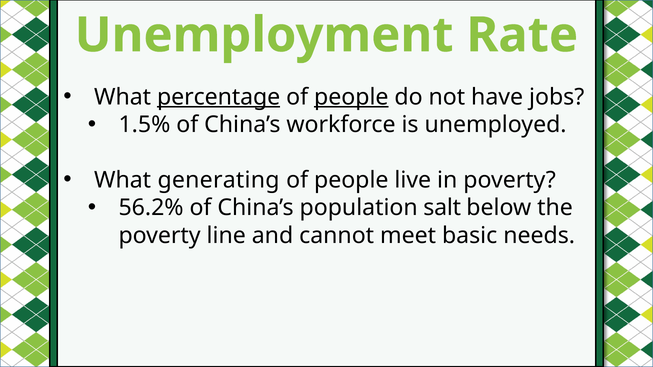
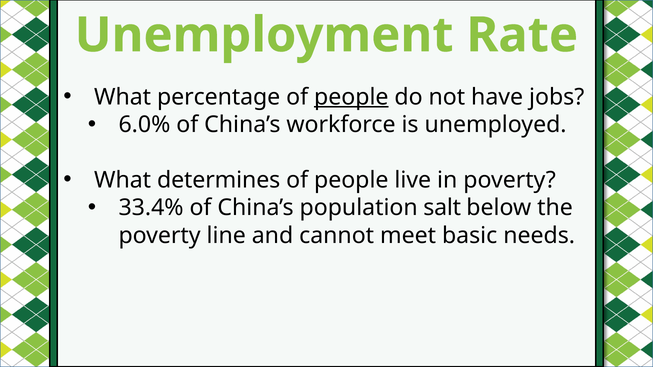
percentage underline: present -> none (219, 97)
1.5%: 1.5% -> 6.0% (144, 125)
generating: generating -> determines (219, 180)
56.2%: 56.2% -> 33.4% (151, 208)
